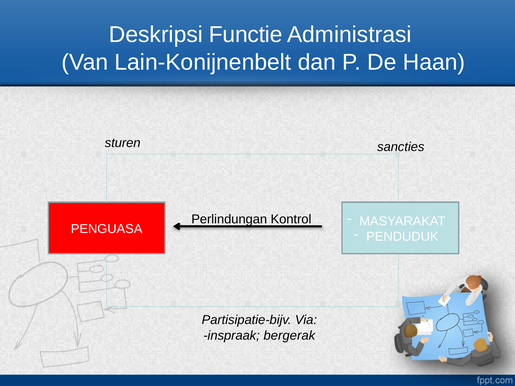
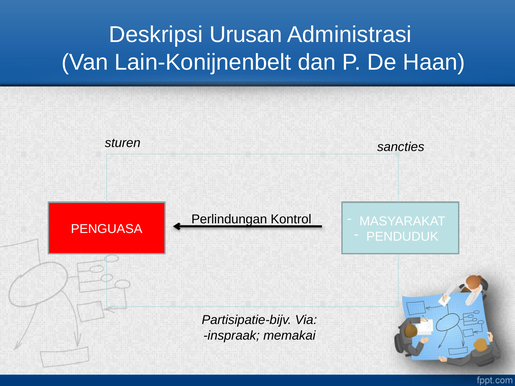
Functie: Functie -> Urusan (246, 35)
bergerak: bergerak -> memakai (289, 336)
